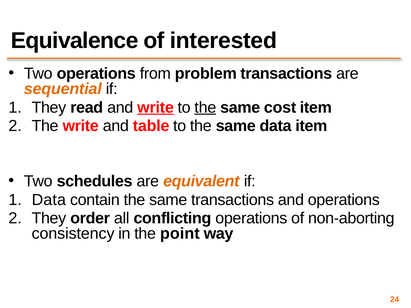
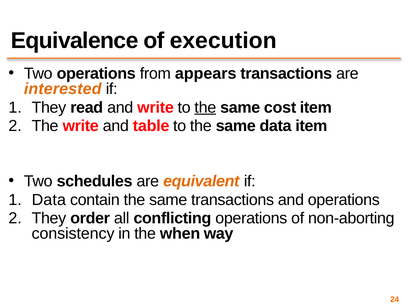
interested: interested -> execution (223, 41)
problem: problem -> appears (206, 74)
sequential: sequential -> interested (63, 89)
write underline: present -> none (156, 107)
point: point -> when (180, 234)
